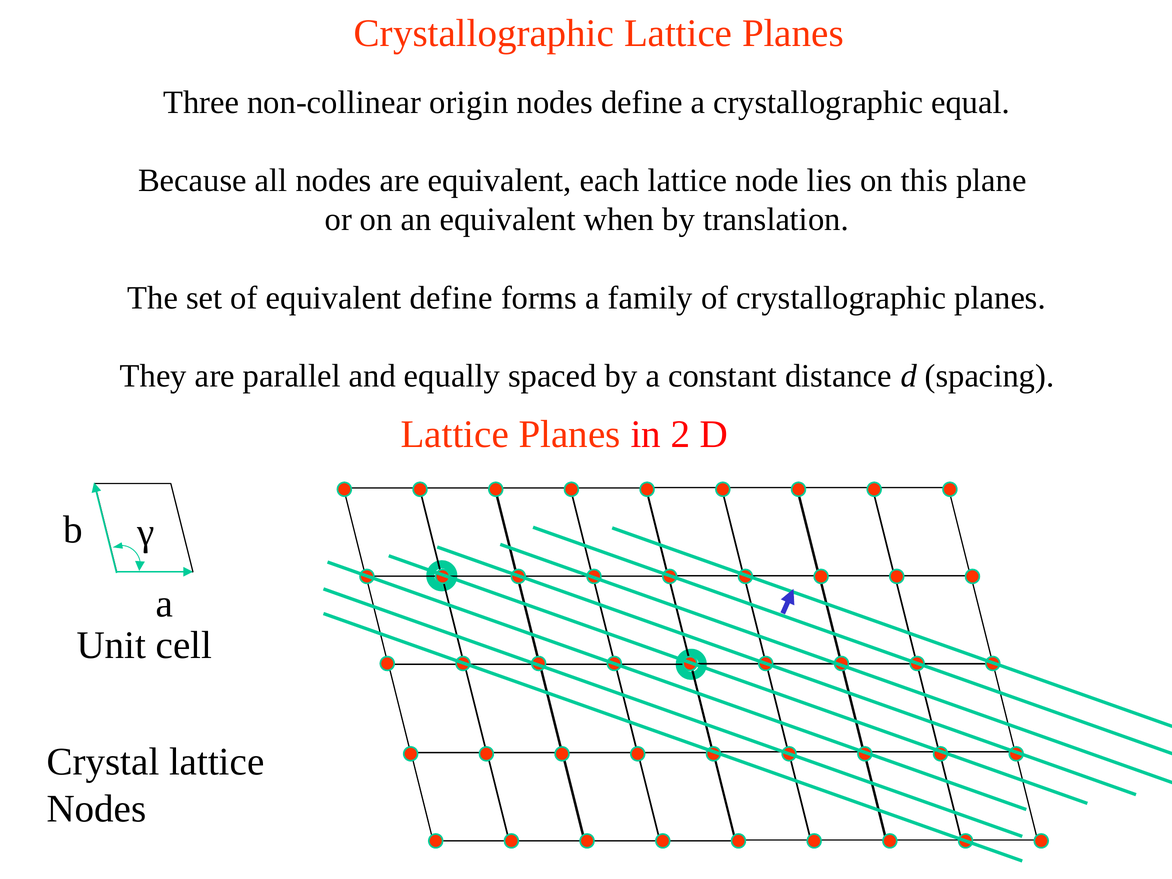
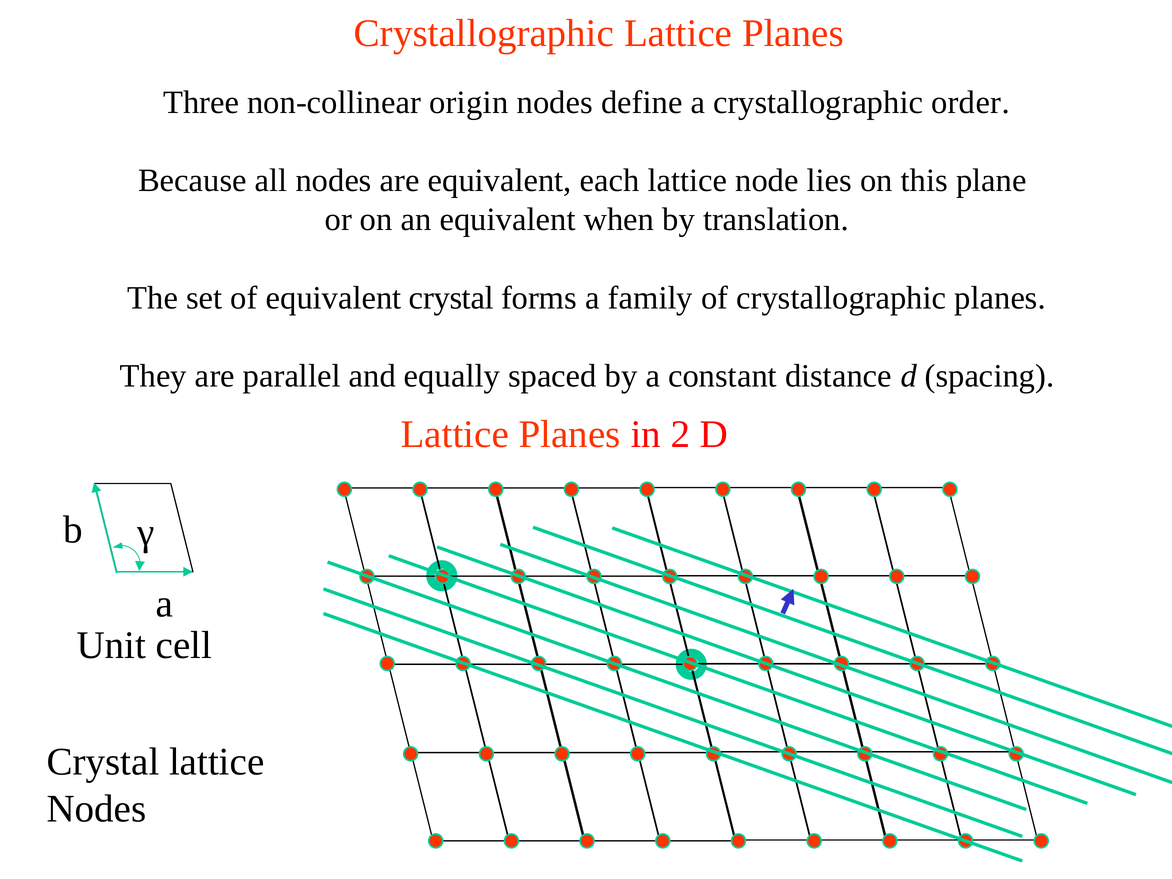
equal: equal -> order (970, 102)
equivalent define: define -> crystal (451, 298)
